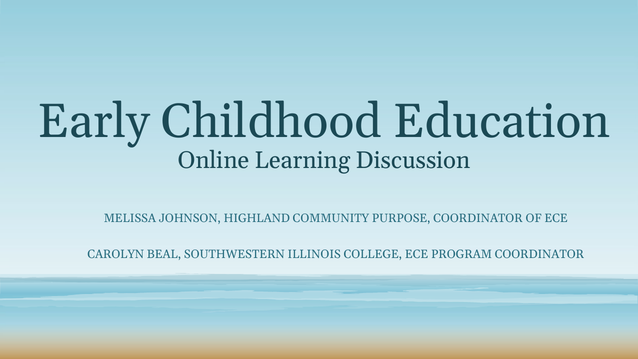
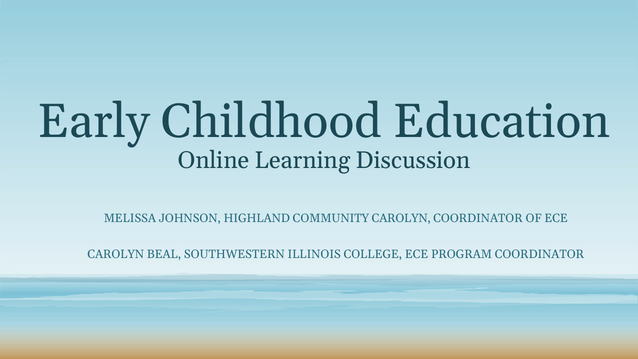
COMMUNITY PURPOSE: PURPOSE -> CAROLYN (401, 218)
